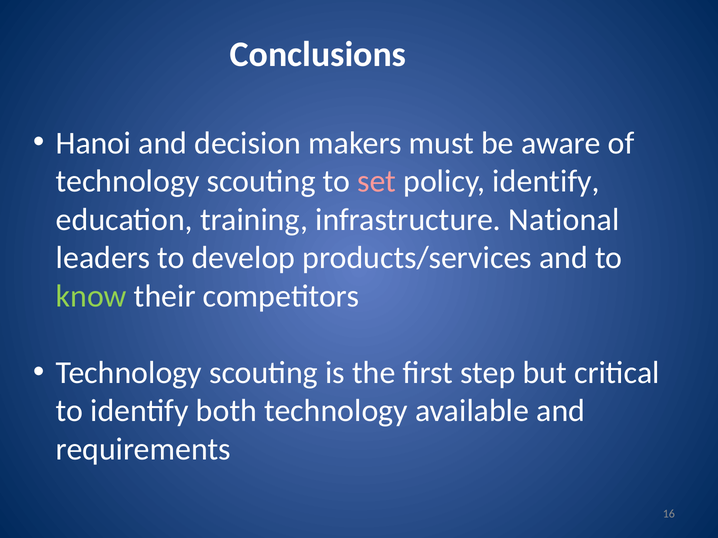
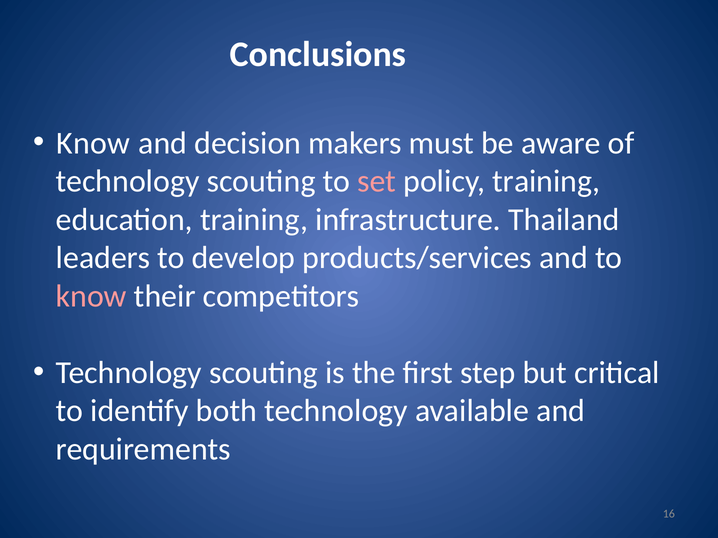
Hanoi: Hanoi -> Know (93, 143)
policy identify: identify -> training (546, 181)
National: National -> Thailand (564, 220)
know colour: light green -> pink (91, 296)
